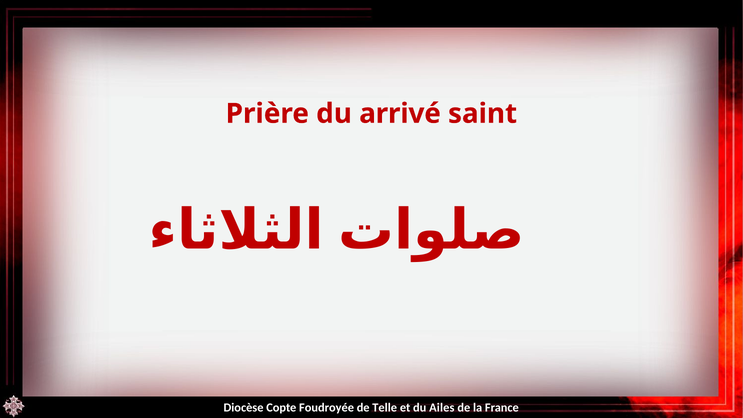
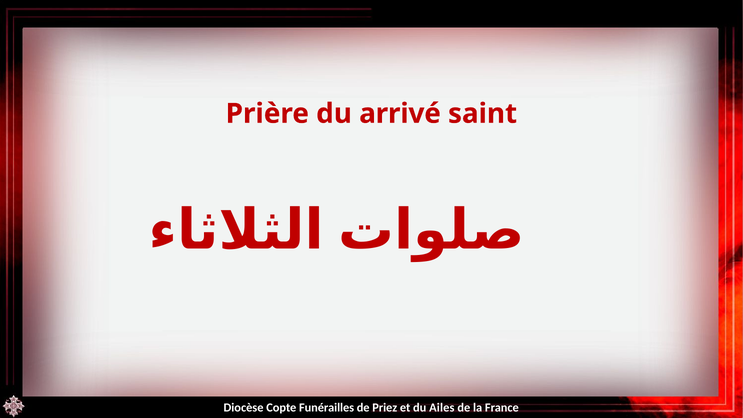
Foudroyée: Foudroyée -> Funérailles (327, 407)
Telle: Telle -> Priez (385, 407)
